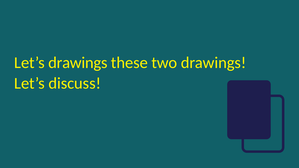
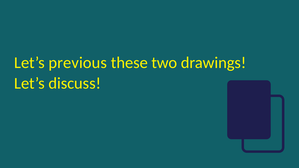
Let’s drawings: drawings -> previous (78, 63)
